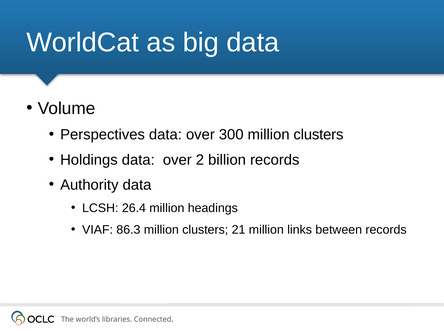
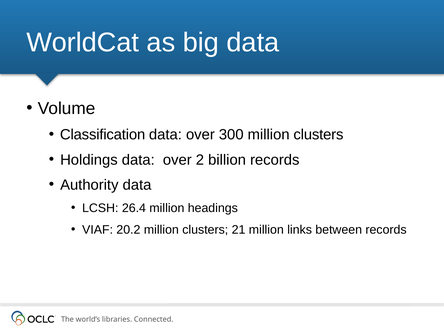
Perspectives: Perspectives -> Classification (103, 135)
86.3: 86.3 -> 20.2 (128, 230)
